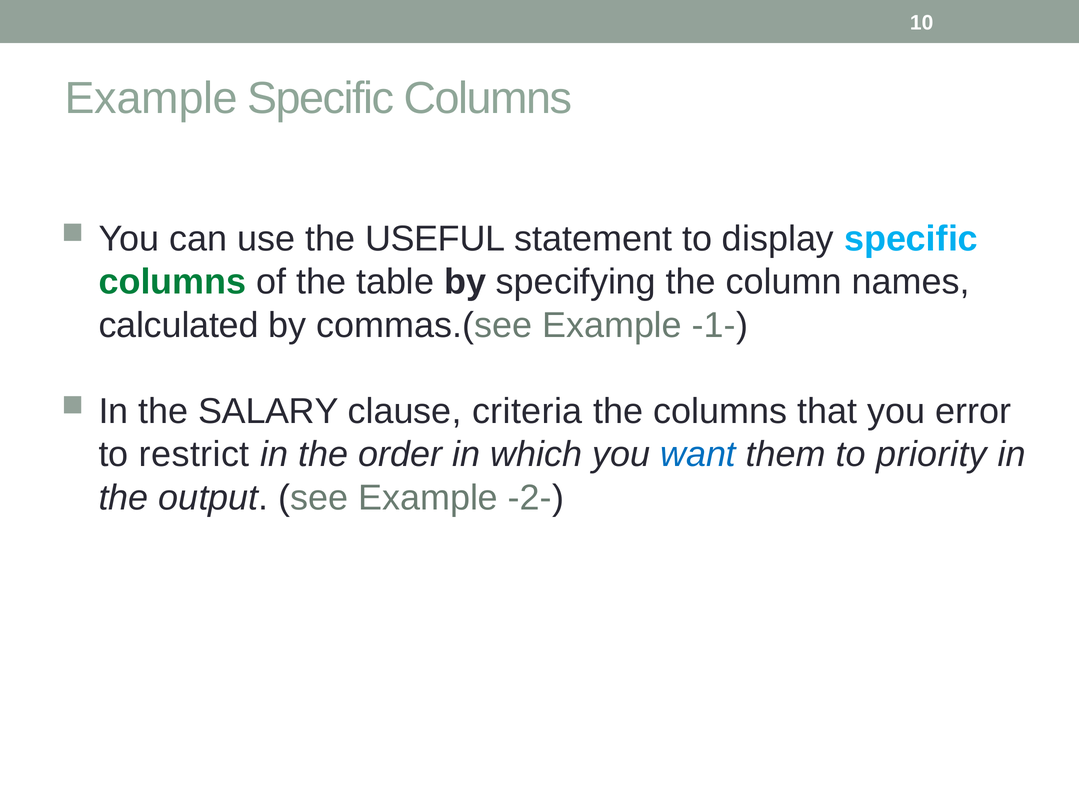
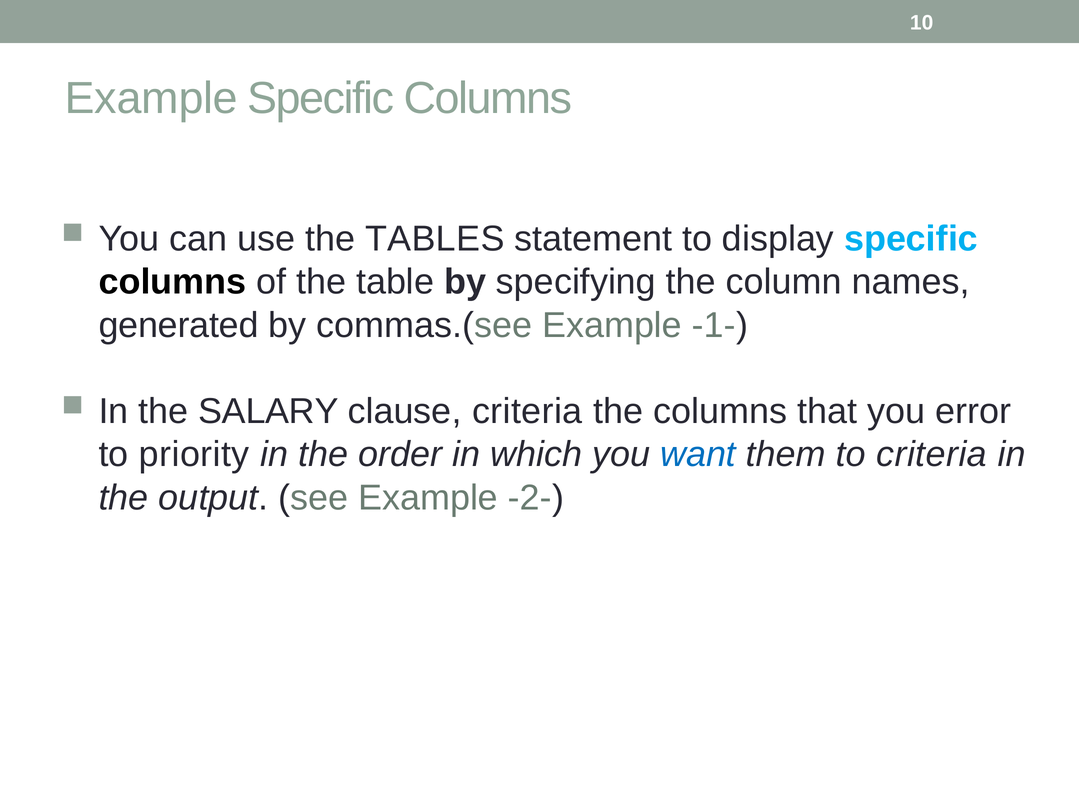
USEFUL: USEFUL -> TABLES (435, 239)
columns colour: green -> black (172, 282)
calculated: calculated -> generated (179, 325)
restrict: restrict -> priority (194, 455)
to priority: priority -> criteria (932, 455)
